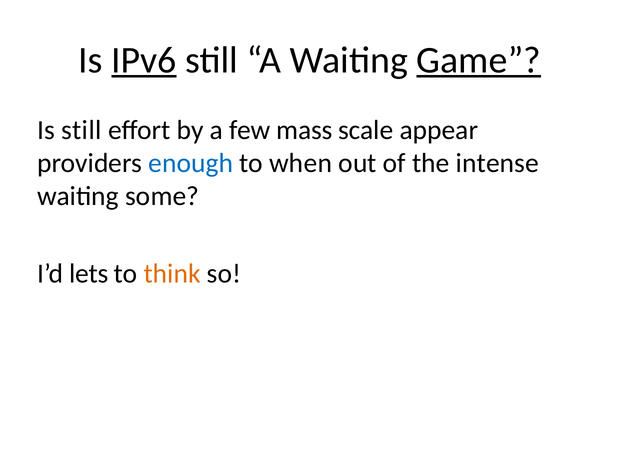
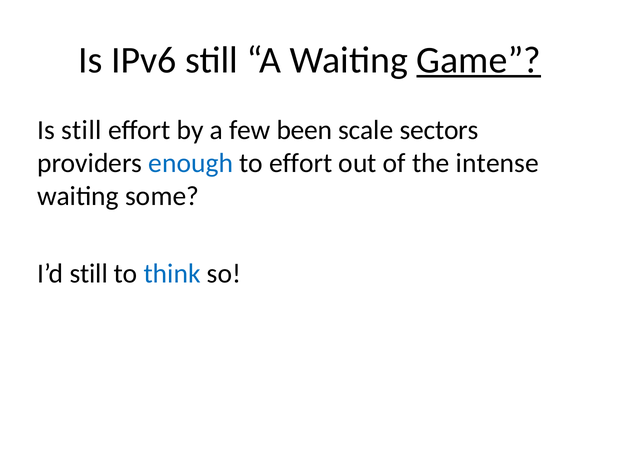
IPv6 underline: present -> none (144, 60)
mass: mass -> been (304, 130)
appear: appear -> sectors (439, 130)
to when: when -> effort (301, 163)
I’d lets: lets -> still (89, 274)
think colour: orange -> blue (172, 274)
